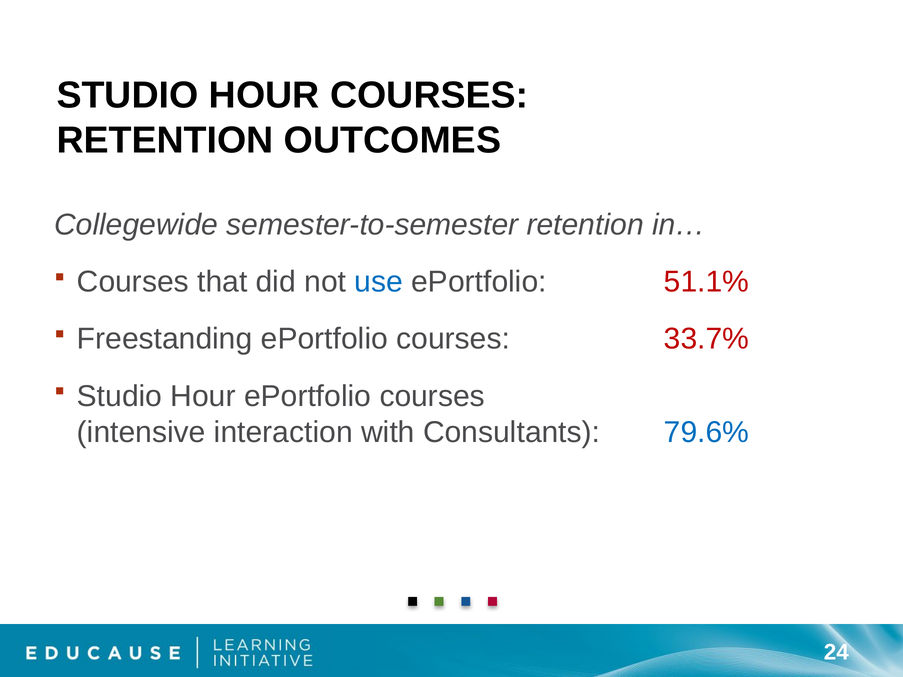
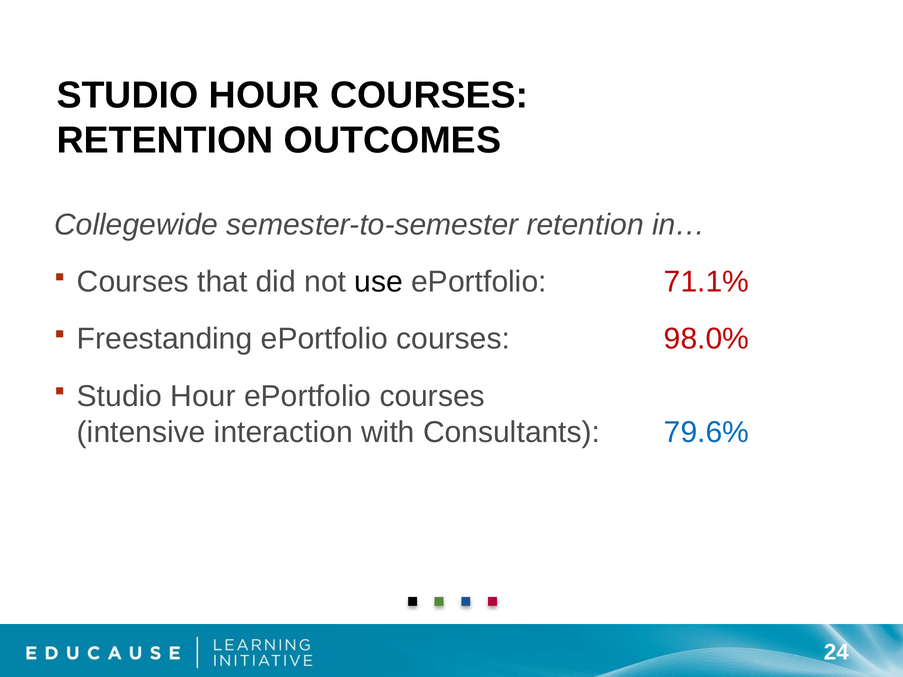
use colour: blue -> black (379, 282)
51.1%: 51.1% -> 71.1% (707, 282)
33.7%: 33.7% -> 98.0% (707, 339)
